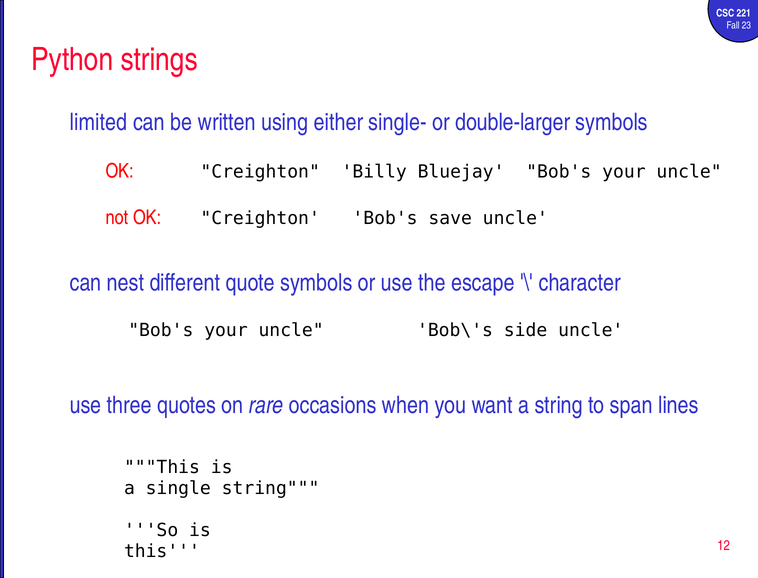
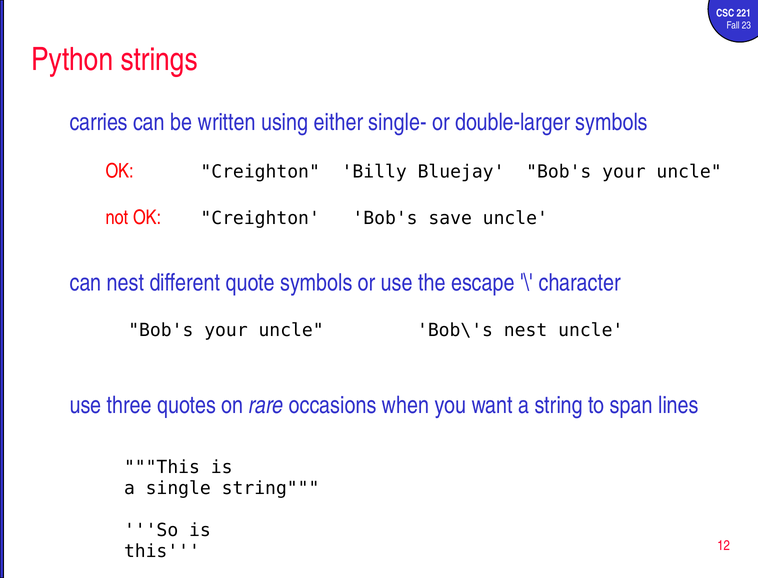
limited: limited -> carries (99, 122)
Bob\'s side: side -> nest (526, 330)
